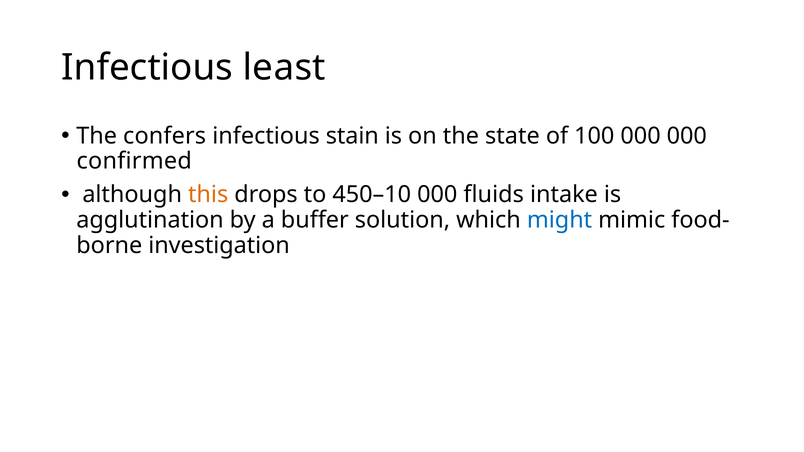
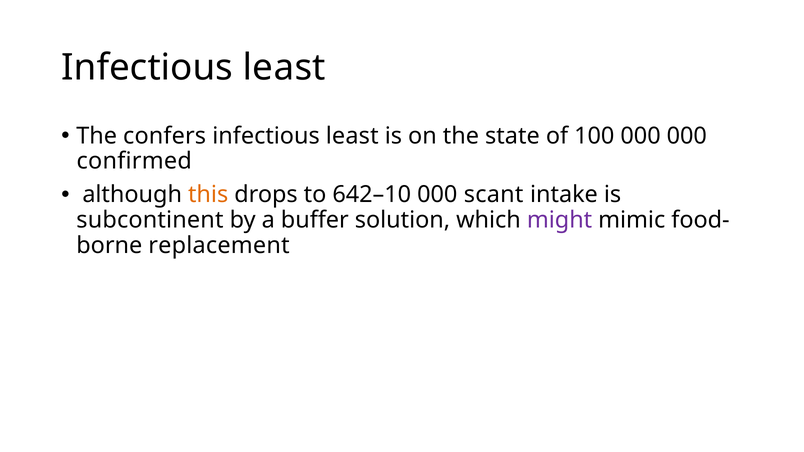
stain: stain -> least (352, 136)
450–10: 450–10 -> 642–10 (372, 195)
fluids: fluids -> scant (494, 195)
agglutination: agglutination -> subcontinent (150, 220)
might colour: blue -> purple (560, 220)
investigation: investigation -> replacement (219, 245)
